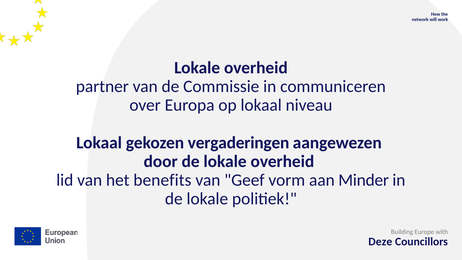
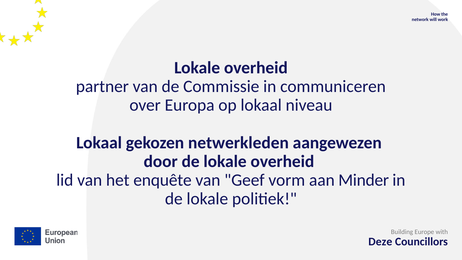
vergaderingen: vergaderingen -> netwerkleden (238, 143)
benefits: benefits -> enquête (163, 180)
